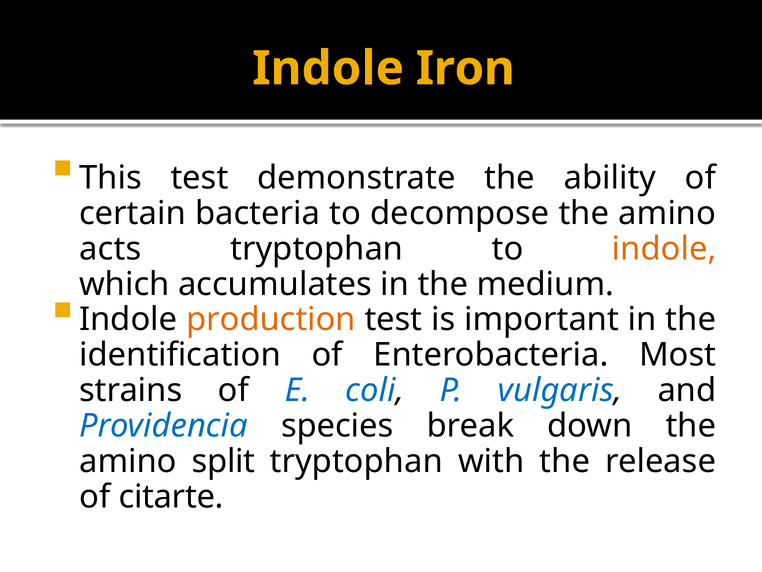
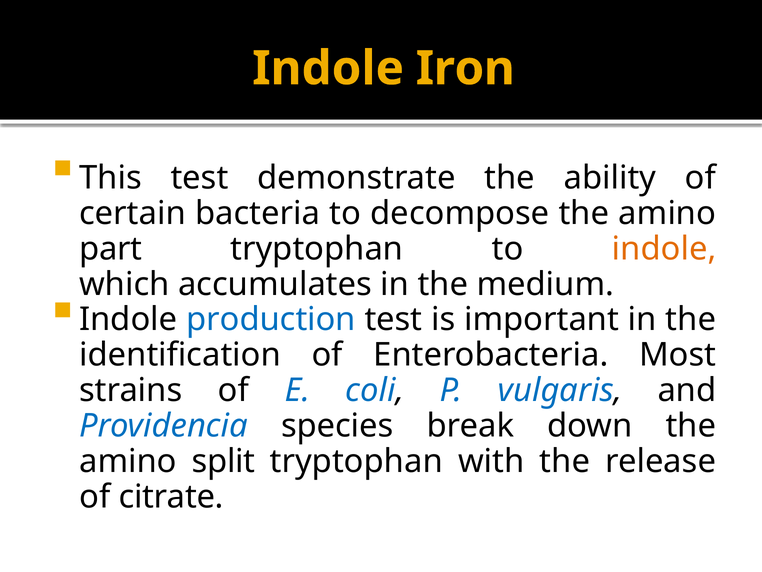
acts: acts -> part (111, 248)
production colour: orange -> blue (271, 319)
citarte: citarte -> citrate (171, 497)
